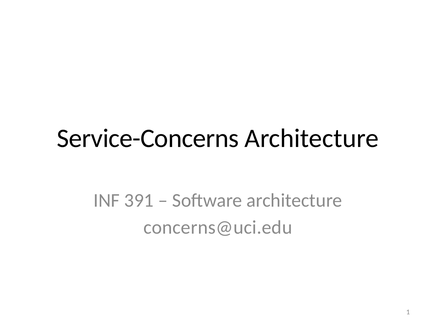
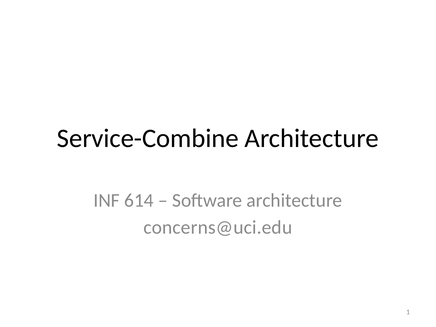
Service-Concerns: Service-Concerns -> Service-Combine (148, 138)
391: 391 -> 614 (139, 200)
